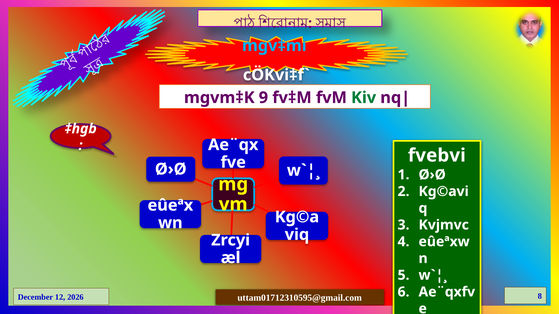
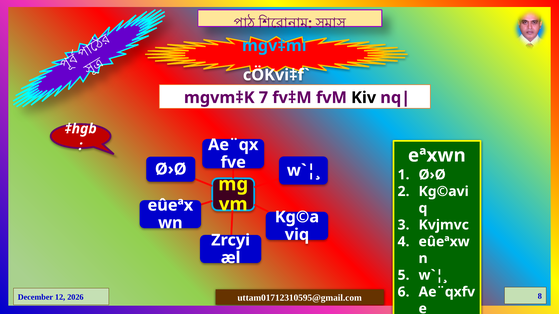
9: 9 -> 7 (263, 98)
Kiv colour: green -> black (364, 98)
fvebvi: fvebvi -> eªxwn (437, 156)
